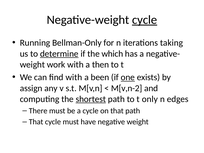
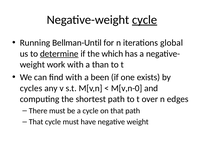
Bellman-Only: Bellman-Only -> Bellman-Until (77, 43)
taking: taking -> global (172, 43)
then: then -> than (100, 65)
one underline: present -> none (128, 77)
assign: assign -> cycles (31, 88)
M[v,n-2: M[v,n-2 -> M[v,n-0 (127, 88)
shortest underline: present -> none (91, 99)
only: only -> over (150, 99)
